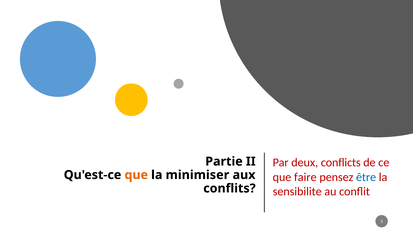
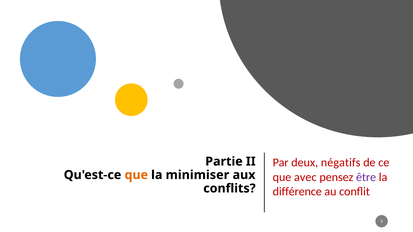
conflicts: conflicts -> négatifs (341, 163)
faire: faire -> avec (305, 177)
être colour: blue -> purple (366, 177)
sensibilite: sensibilite -> différence (297, 192)
